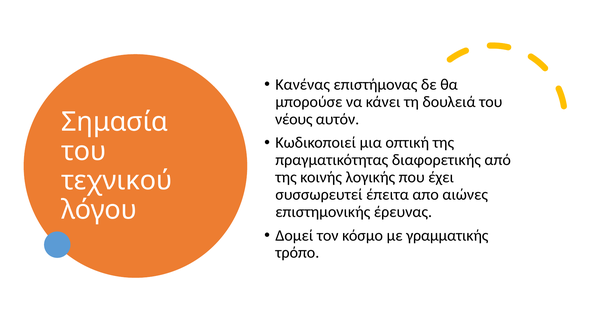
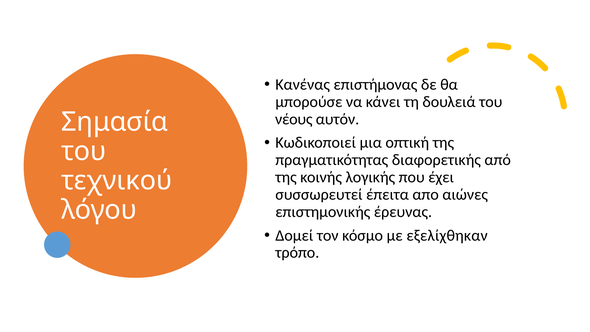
γραμματικής: γραμματικής -> εξελίχθηκαν (447, 235)
